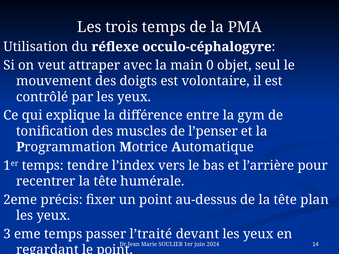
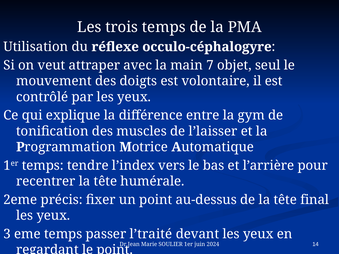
0: 0 -> 7 (210, 65)
l’penser: l’penser -> l’laisser (213, 131)
plan: plan -> final (315, 200)
